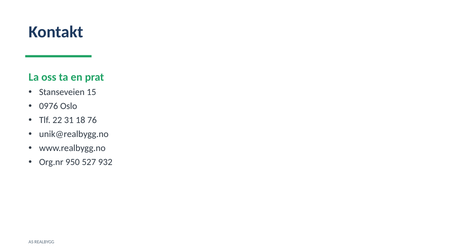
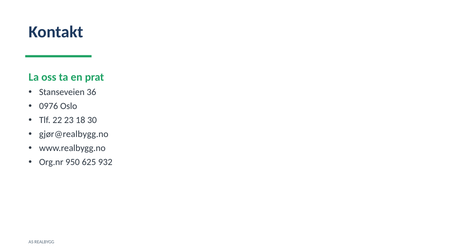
15: 15 -> 36 (91, 92)
31: 31 -> 23 (69, 120)
76: 76 -> 30 (92, 120)
unik@realbygg.no: unik@realbygg.no -> gjør@realbygg.no (74, 134)
527: 527 -> 625 (89, 163)
